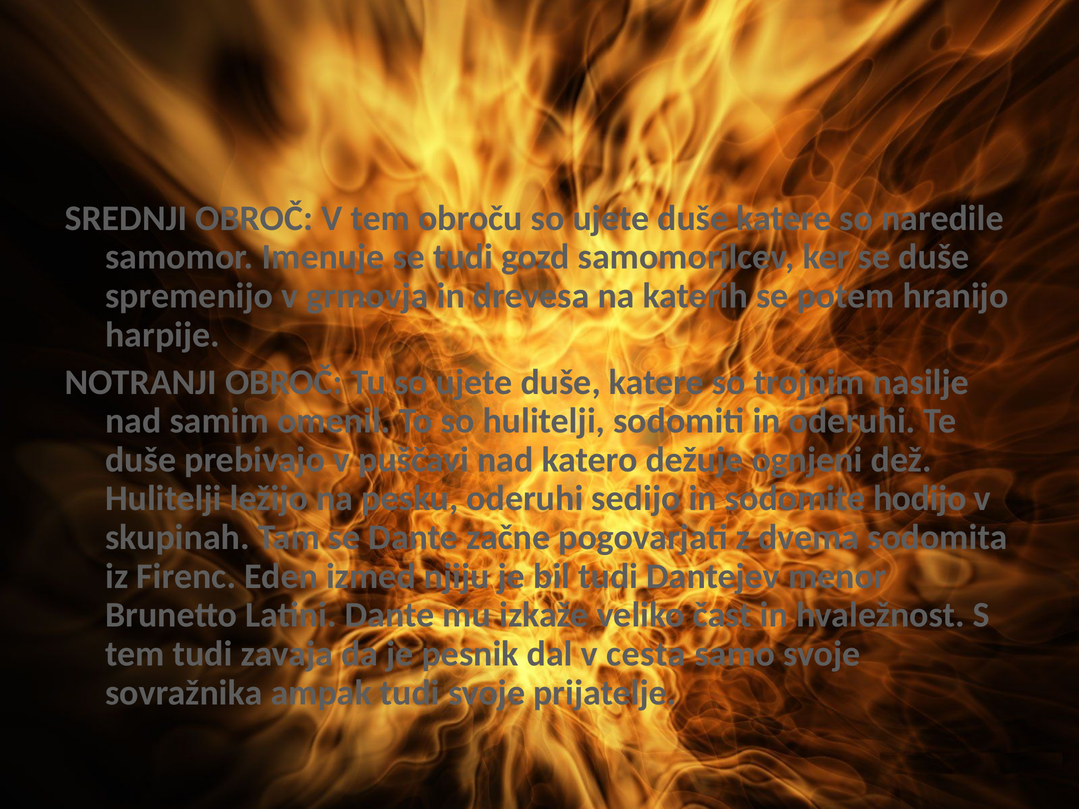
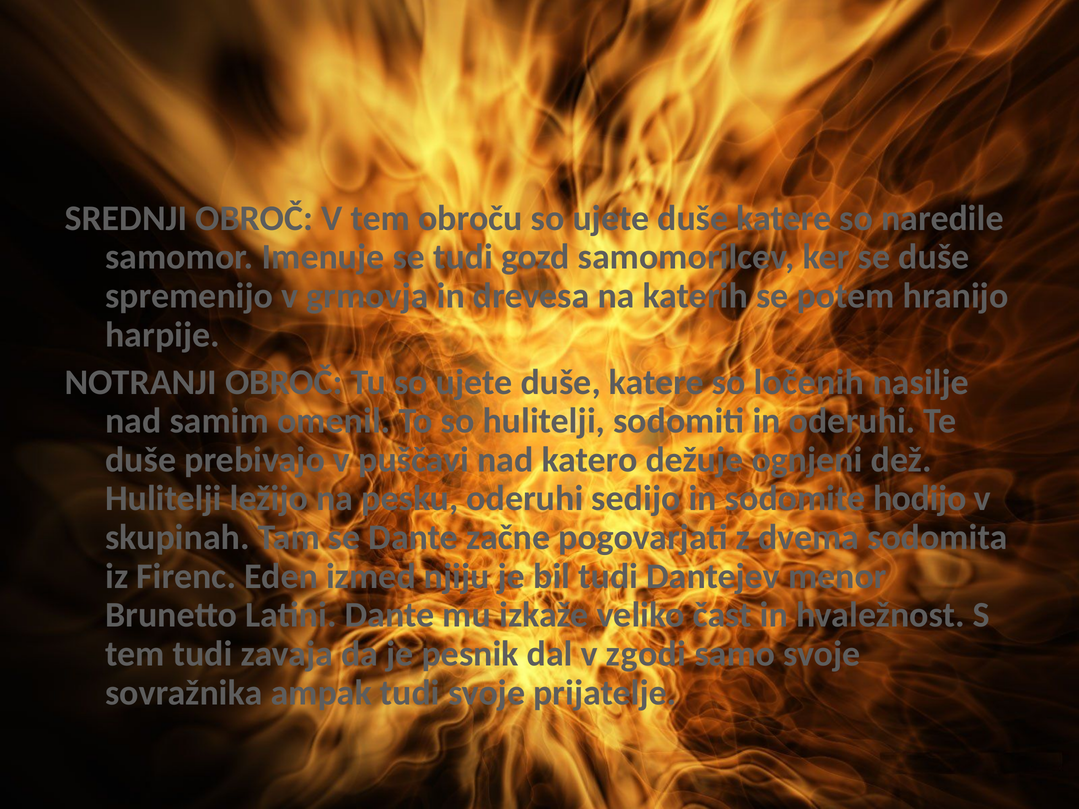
trojnim: trojnim -> ločenih (809, 382)
cesta: cesta -> zgodi (646, 654)
